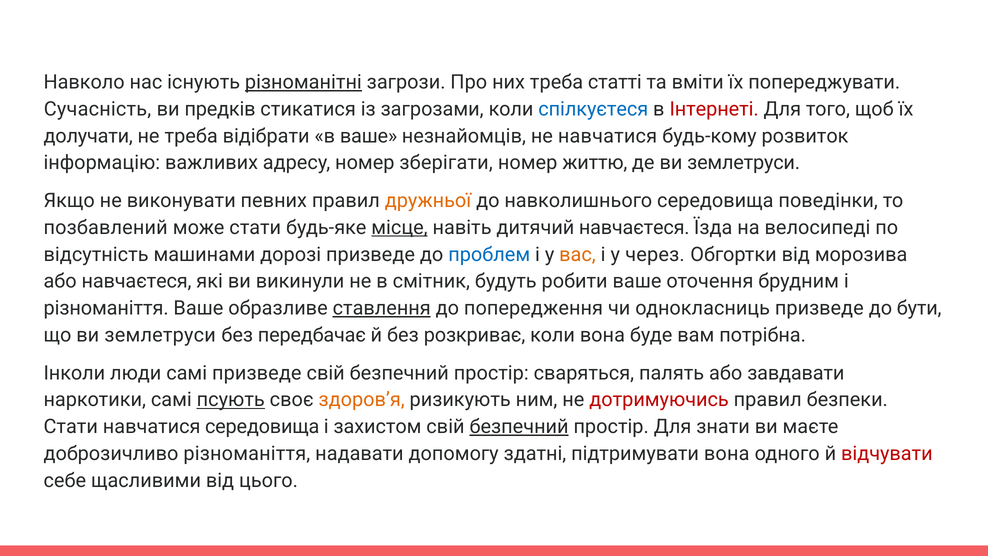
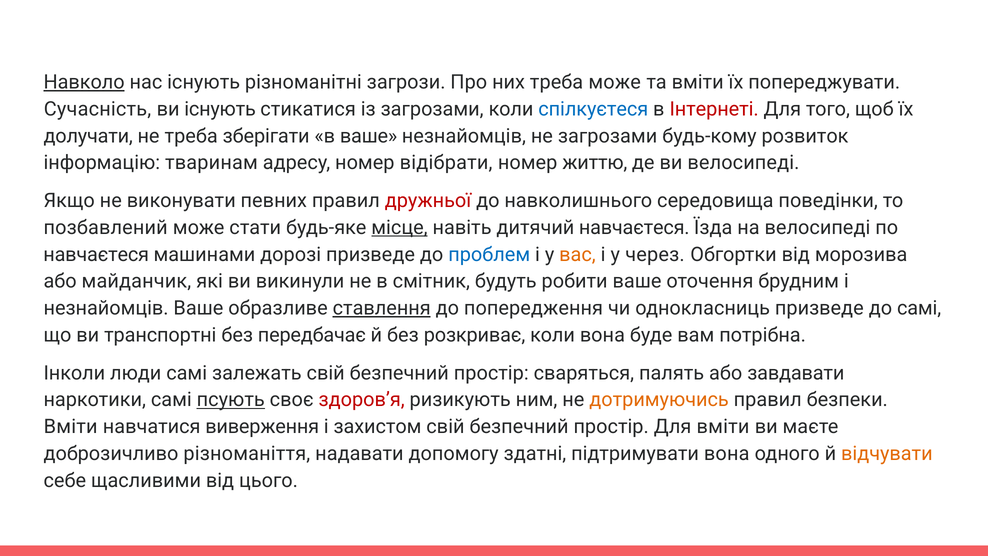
Навколо underline: none -> present (84, 82)
різноманітні underline: present -> none (303, 82)
треба статті: статті -> може (615, 82)
ви предків: предків -> існують (220, 109)
відібрати: відібрати -> зберігати (266, 136)
не навчатися: навчатися -> загрозами (608, 136)
важливих: важливих -> тваринам (211, 163)
зберігати: зберігати -> відібрати (446, 163)
де ви землетруси: землетруси -> велосипеді (743, 163)
дружньої colour: orange -> red (428, 201)
відсутність: відсутність -> навчаєтеся (96, 254)
або навчаєтеся: навчаєтеся -> майданчик (136, 281)
різноманіття: різноманіття -> незнайомців (106, 308)
до бути: бути -> самі (919, 308)
що ви землетруси: землетруси -> транспортні (160, 335)
самі призведе: призведе -> залежать (257, 373)
здоров’я colour: orange -> red (362, 400)
дотримуючись colour: red -> orange (659, 400)
Стати: Стати -> Вміти (71, 427)
навчатися середовища: середовища -> виверження (262, 427)
безпечний underline: present -> none (519, 427)
Для знати: знати -> вміти (723, 427)
відчувати colour: red -> orange (887, 453)
